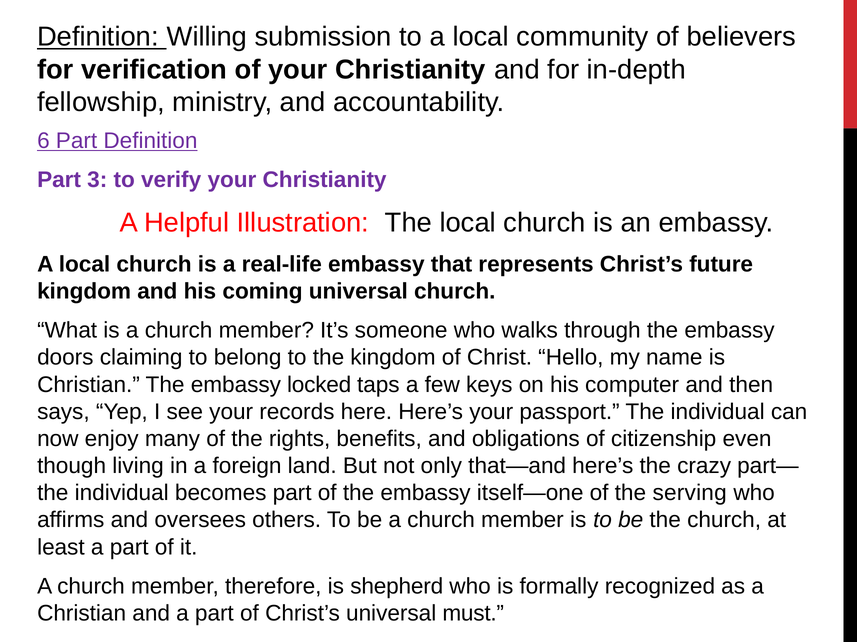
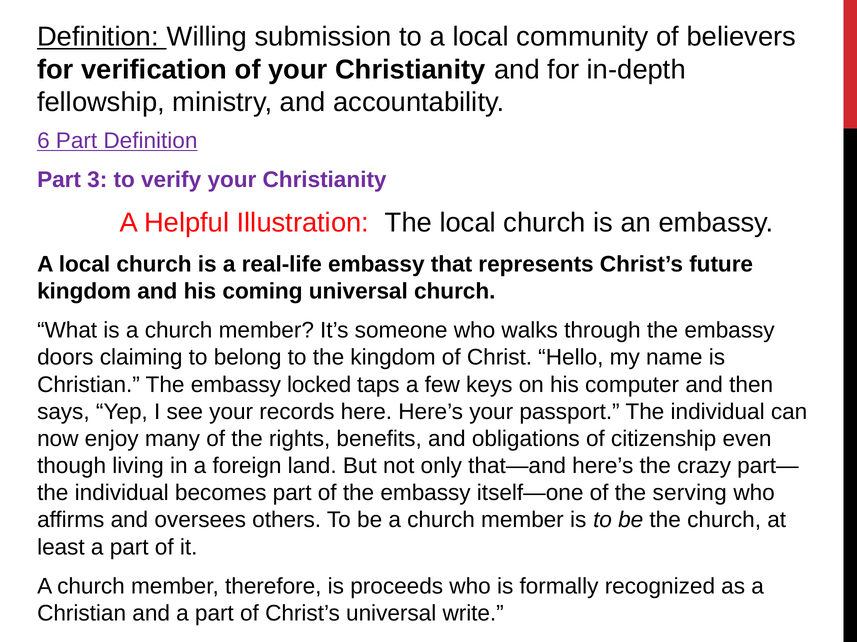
shepherd: shepherd -> proceeds (397, 587)
must: must -> write (473, 614)
